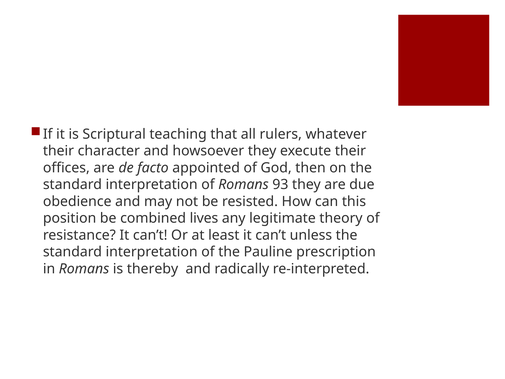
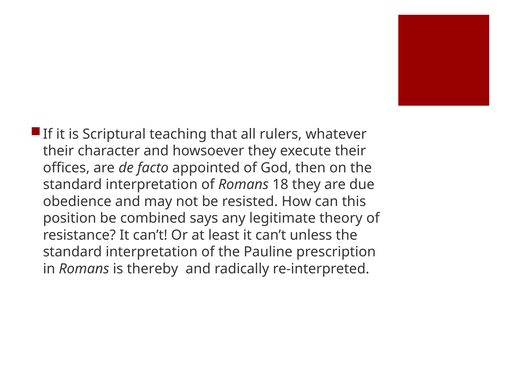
93: 93 -> 18 (280, 184)
lives: lives -> says (204, 218)
